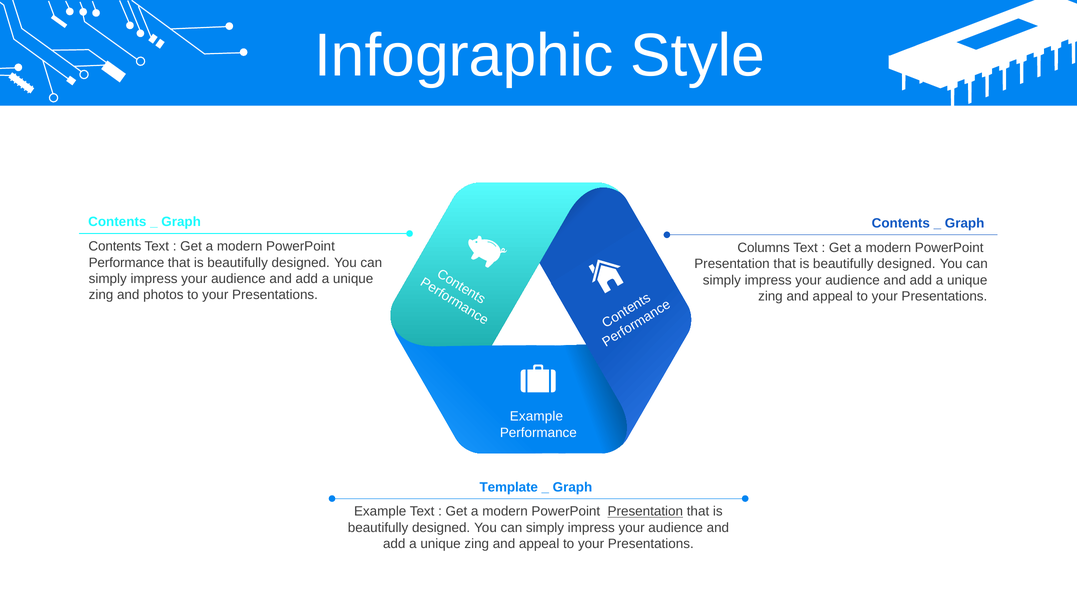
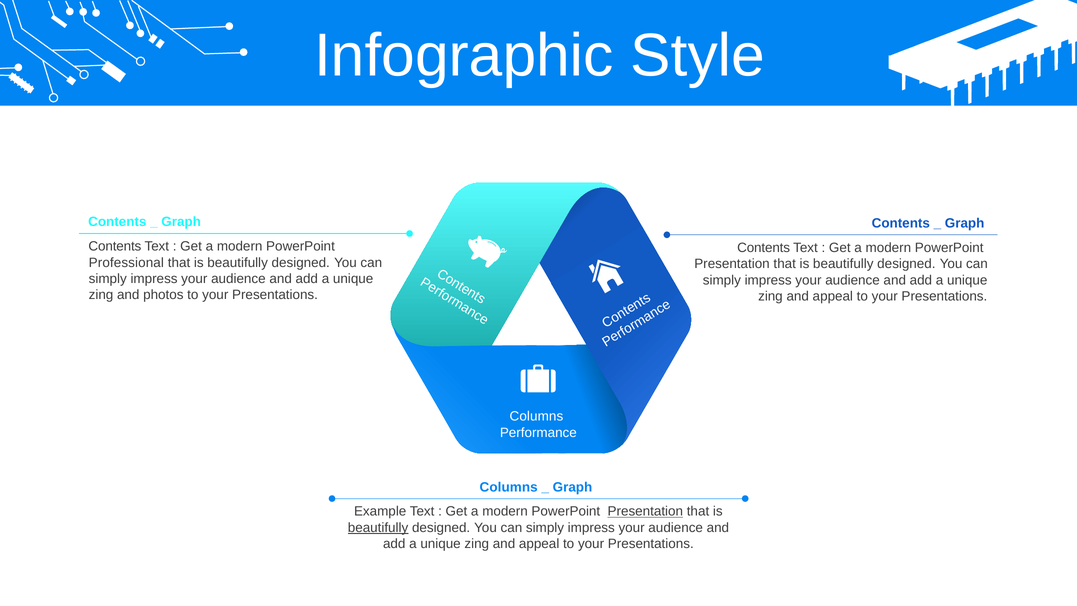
Columns: Columns -> Contents (764, 248)
Performance: Performance -> Professional (126, 263)
Example: Example -> Columns (536, 416)
Template: Template -> Columns (509, 487)
beautifully underline: none -> present (378, 528)
